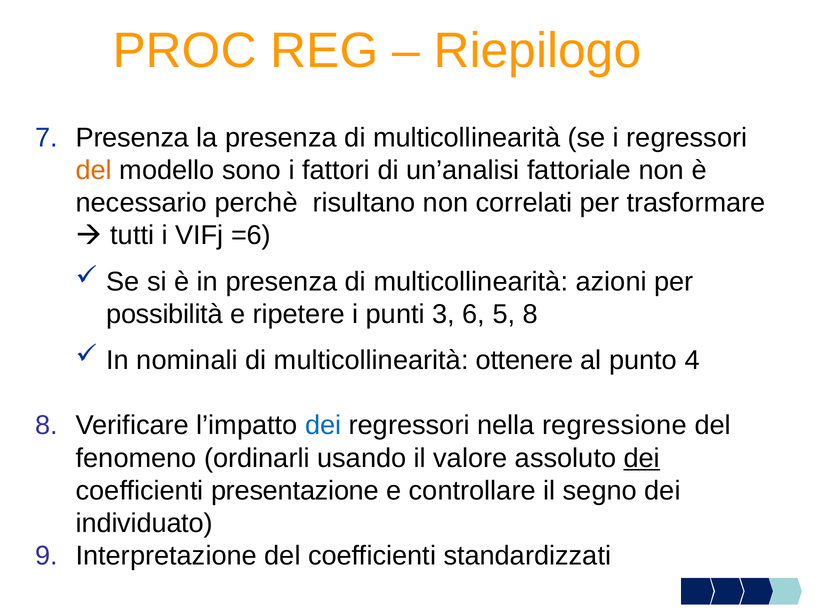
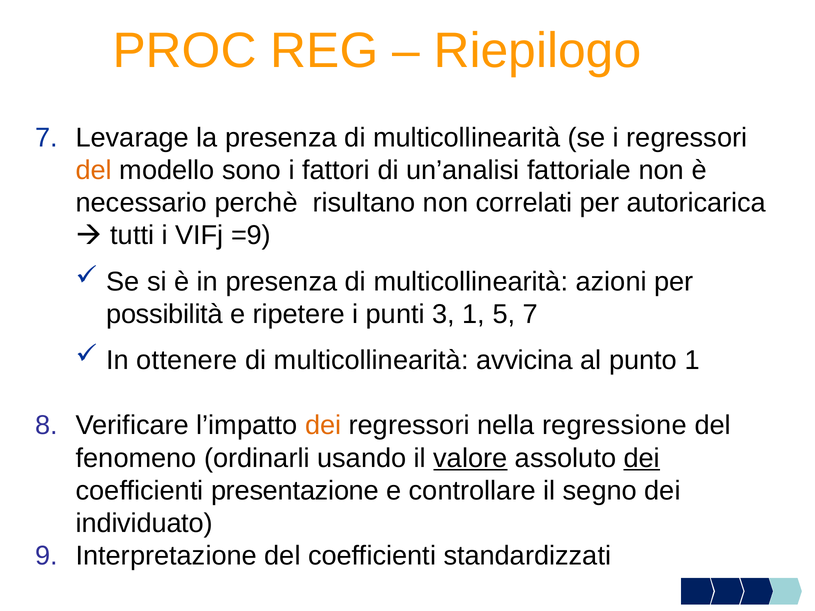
Presenza: Presenza -> Levarage (132, 138)
trasformare: trasformare -> autoricarica (696, 203)
=6: =6 -> =9 (251, 236)
3 6: 6 -> 1 (474, 314)
5 8: 8 -> 7 (530, 314)
nominali: nominali -> ottenere (187, 361)
ottenere: ottenere -> avvicina (525, 361)
punto 4: 4 -> 1 (692, 361)
dei colour: blue -> orange (323, 426)
valore underline: none -> present (470, 458)
